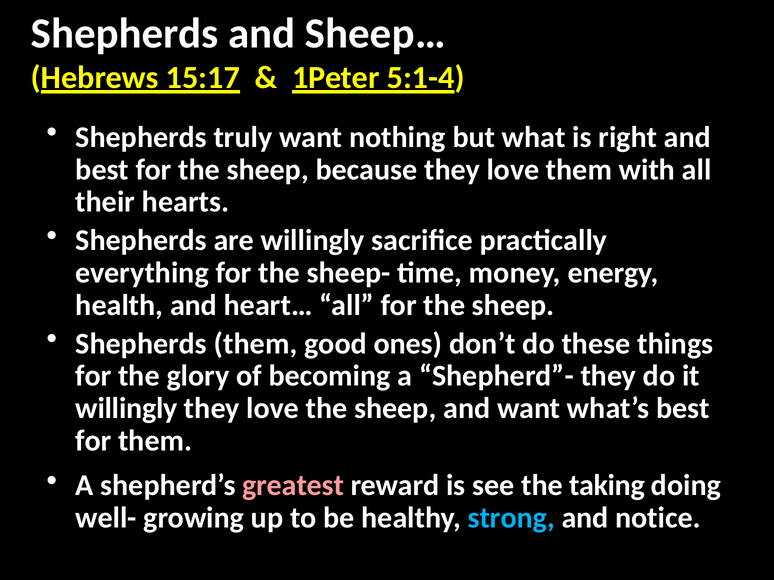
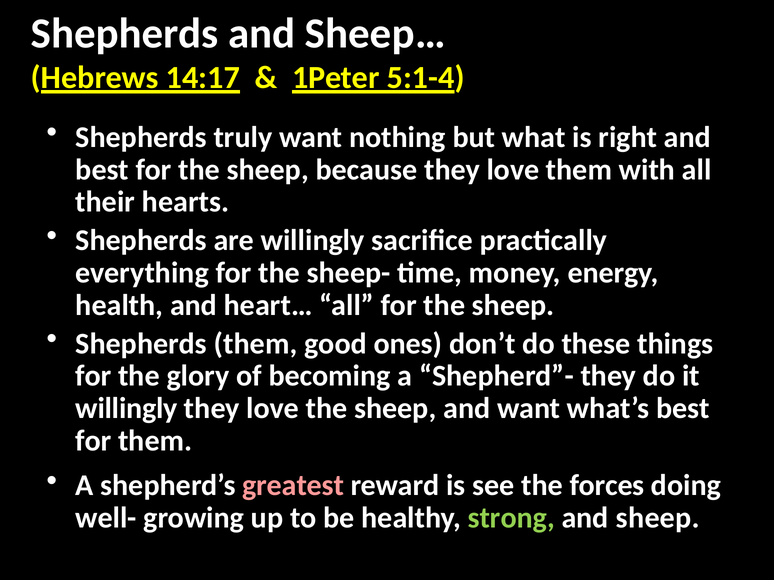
15:17: 15:17 -> 14:17 (203, 78)
taking: taking -> forces (607, 486)
strong colour: light blue -> light green (511, 518)
and notice: notice -> sheep (658, 518)
